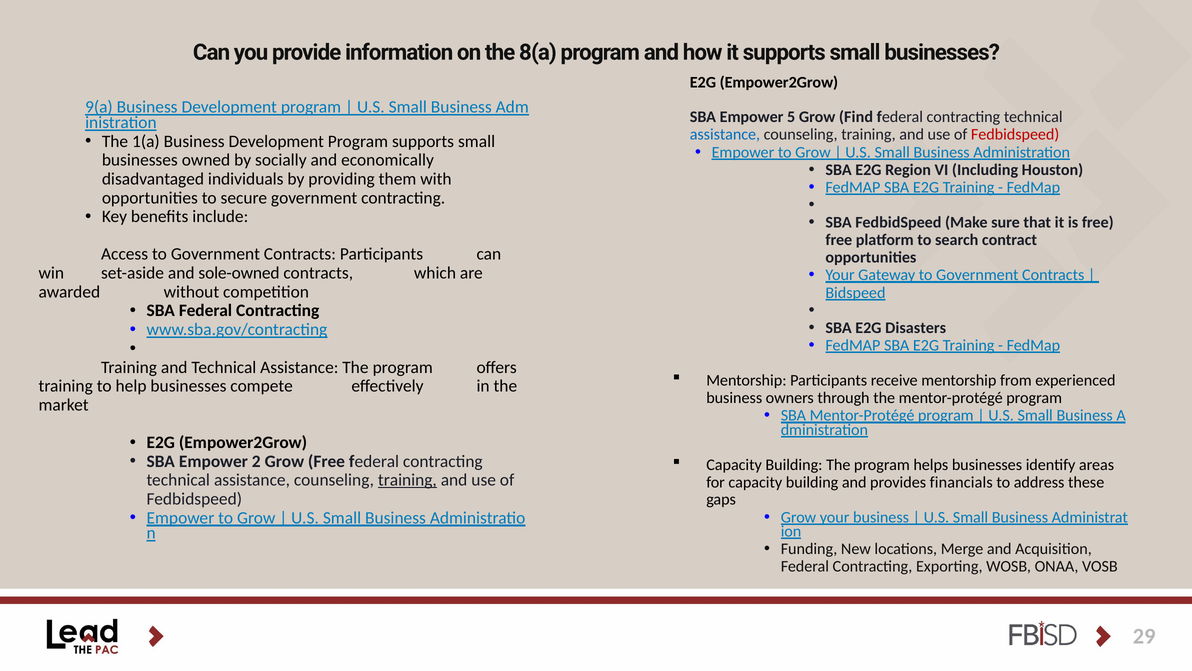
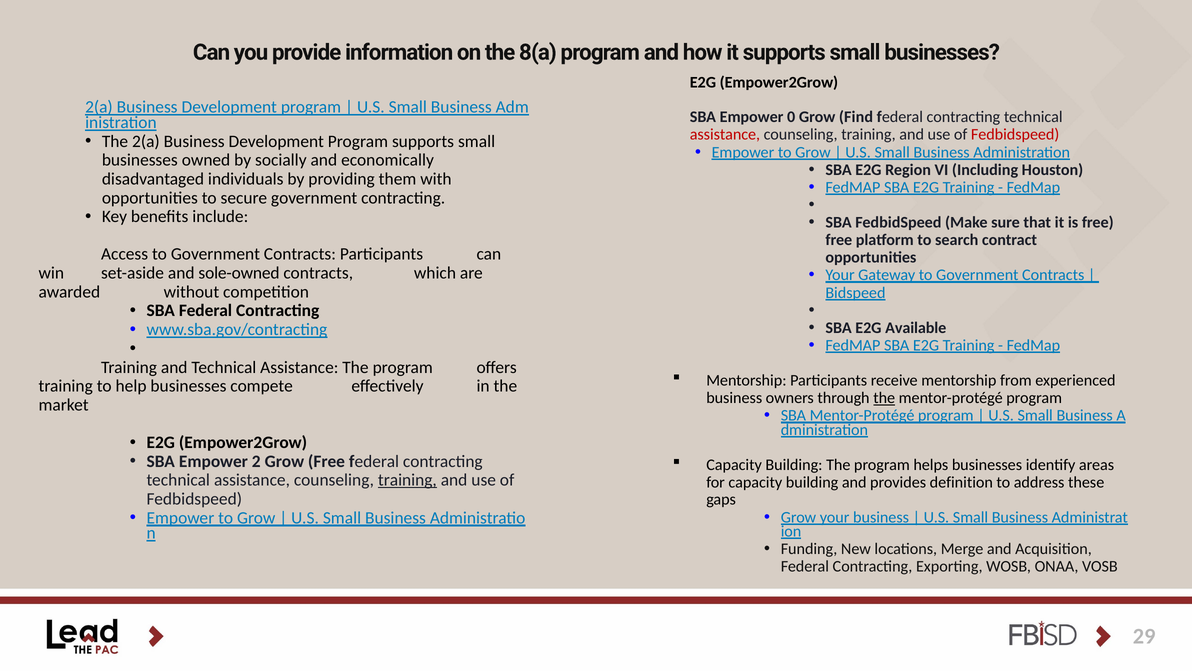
9(a: 9(a -> 2(a (99, 107)
5: 5 -> 0 (791, 117)
assistance colour: blue -> red (725, 135)
The 1(a: 1(a -> 2(a (146, 141)
Disasters: Disasters -> Available (916, 328)
the underline: none -> present (884, 398)
financials: financials -> definition (961, 482)
